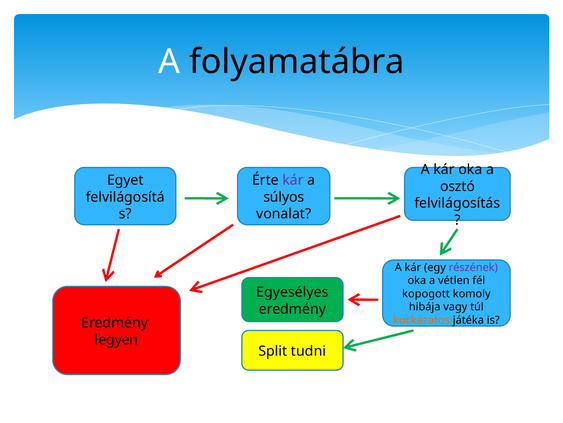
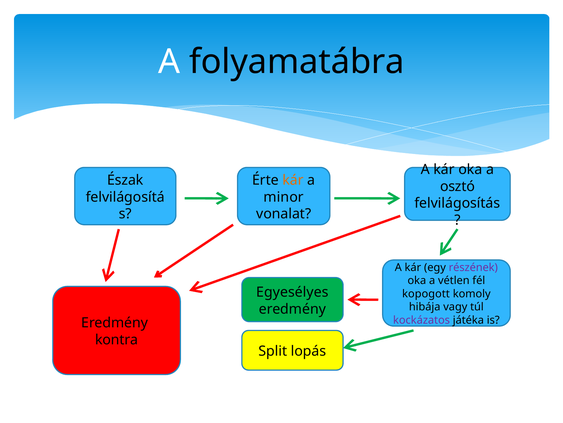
Egyet: Egyet -> Észak (125, 180)
kár colour: purple -> orange (293, 180)
súlyos: súlyos -> minor (284, 197)
kockázatos colour: orange -> purple (422, 320)
legyen: legyen -> kontra (117, 339)
tudni: tudni -> lopás (309, 351)
